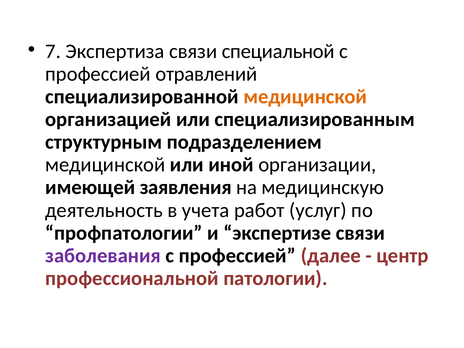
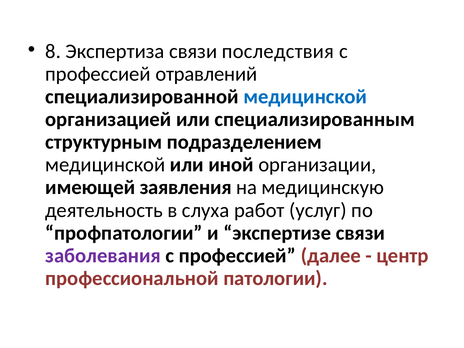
7: 7 -> 8 (53, 51)
специальной: специальной -> последствия (278, 51)
медицинской colour: orange -> blue (305, 97)
учета: учета -> слуха (206, 210)
